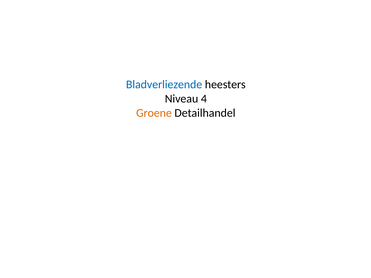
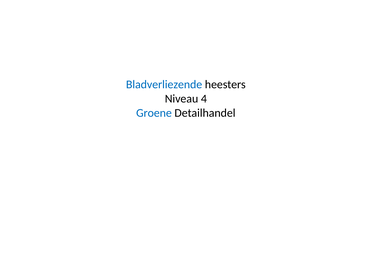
Groene colour: orange -> blue (154, 113)
